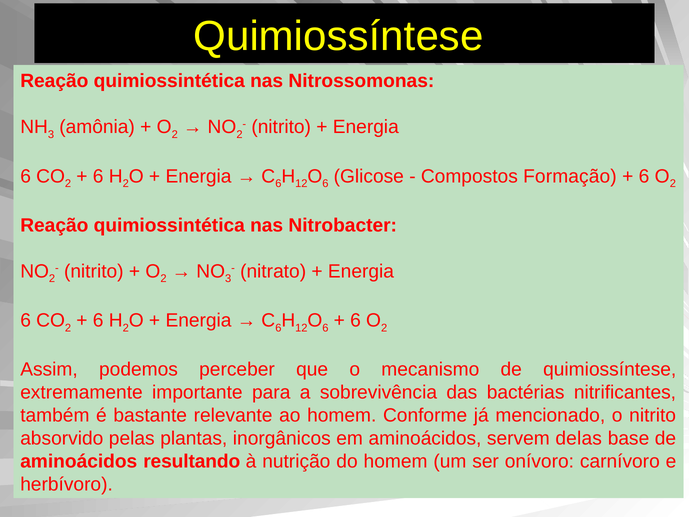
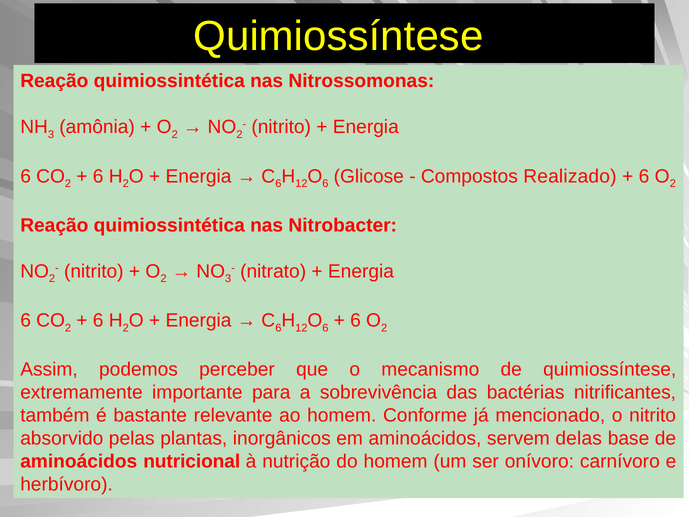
Formação: Formação -> Realizado (570, 176)
resultando: resultando -> nutricional (192, 461)
